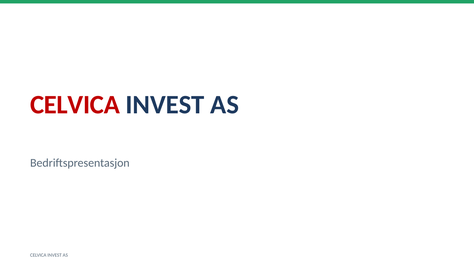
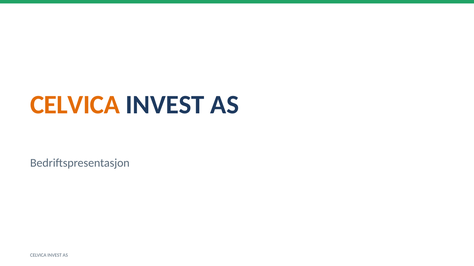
CELVICA colour: red -> orange (75, 105)
